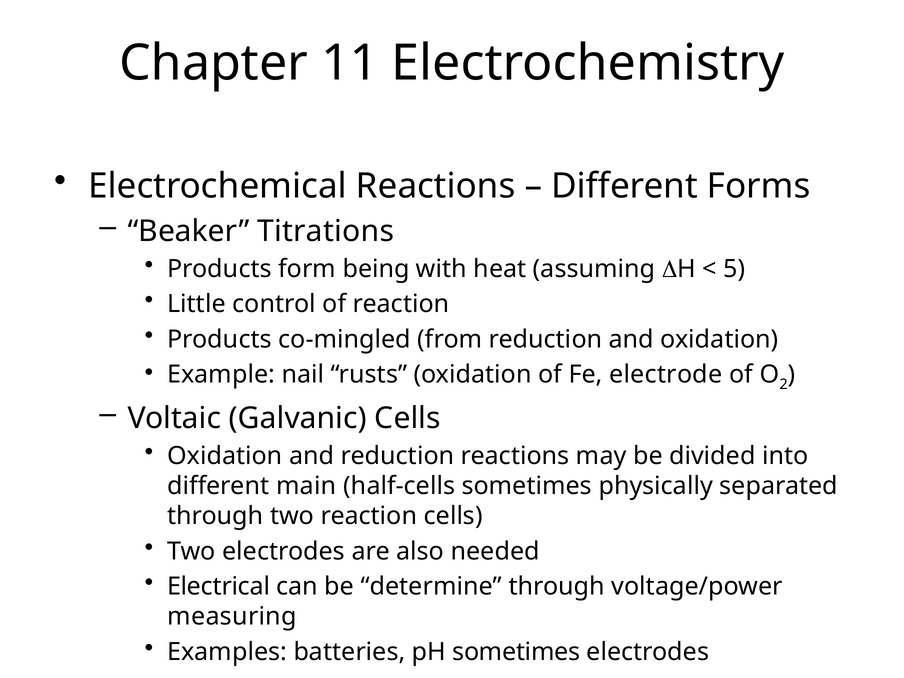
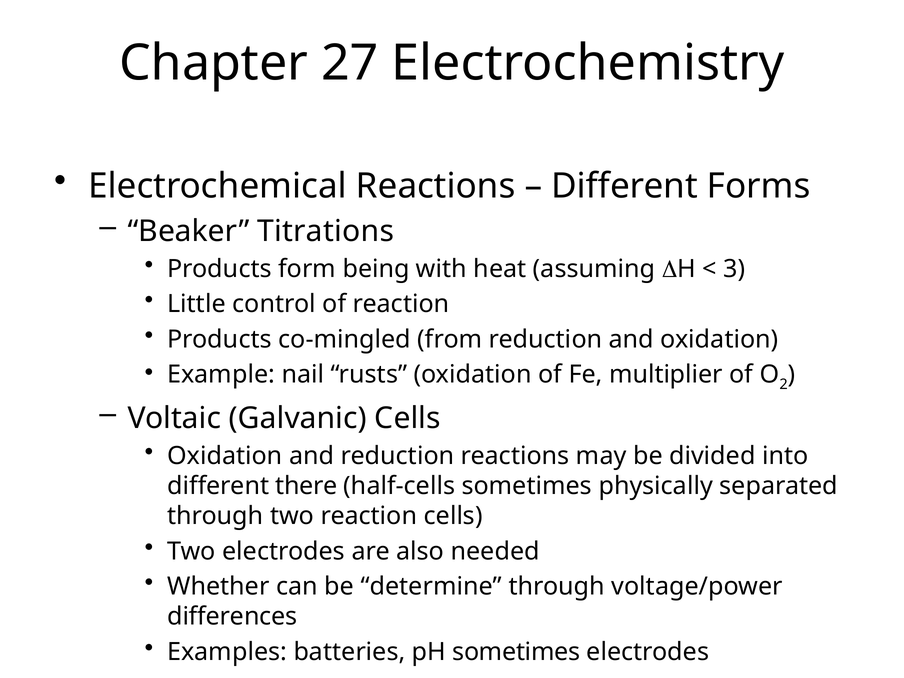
11: 11 -> 27 (350, 63)
5: 5 -> 3 (734, 269)
electrode: electrode -> multiplier (666, 374)
main: main -> there (306, 486)
Electrical: Electrical -> Whether (218, 587)
measuring: measuring -> differences (232, 617)
